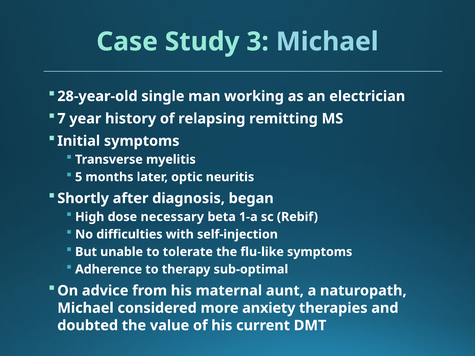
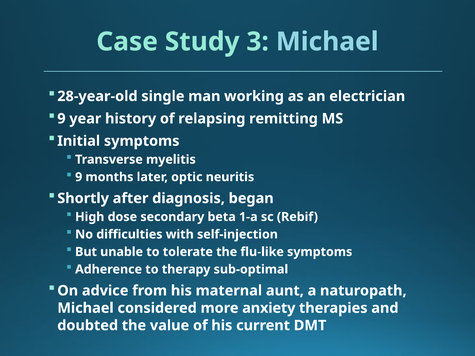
7: 7 -> 9 (61, 119)
5: 5 -> 9 (79, 177)
necessary: necessary -> secondary (172, 217)
